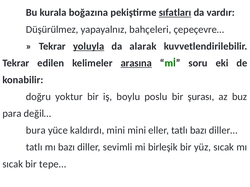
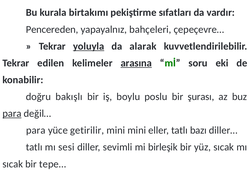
boğazına: boğazına -> birtakımı (88, 13)
sıfatları underline: present -> none (175, 13)
Düşürülmez: Düşürülmez -> Pencereden (52, 29)
yoktur: yoktur -> bakışlı (69, 97)
para underline: none -> present (12, 114)
bura: bura -> para (36, 131)
kaldırdı: kaldırdı -> getirilir (87, 131)
mı bazı: bazı -> sesi (66, 148)
